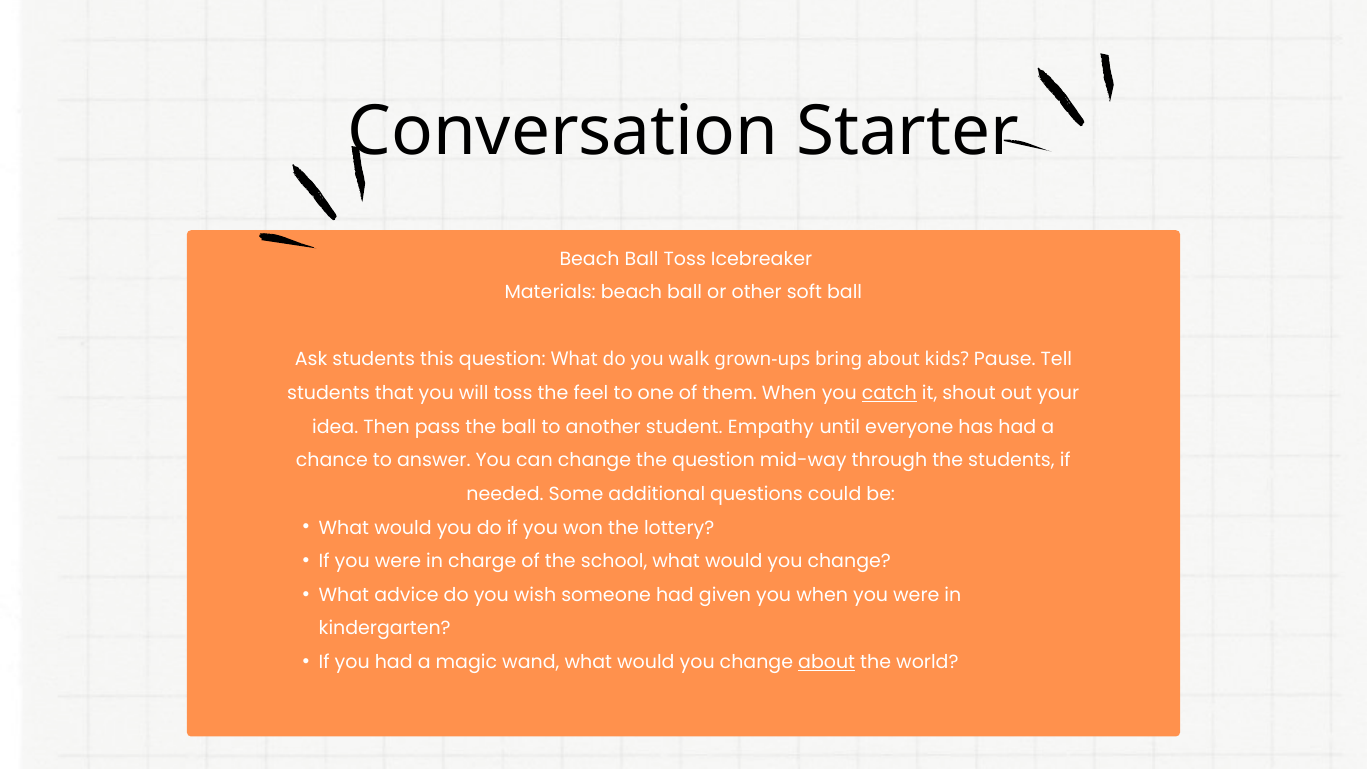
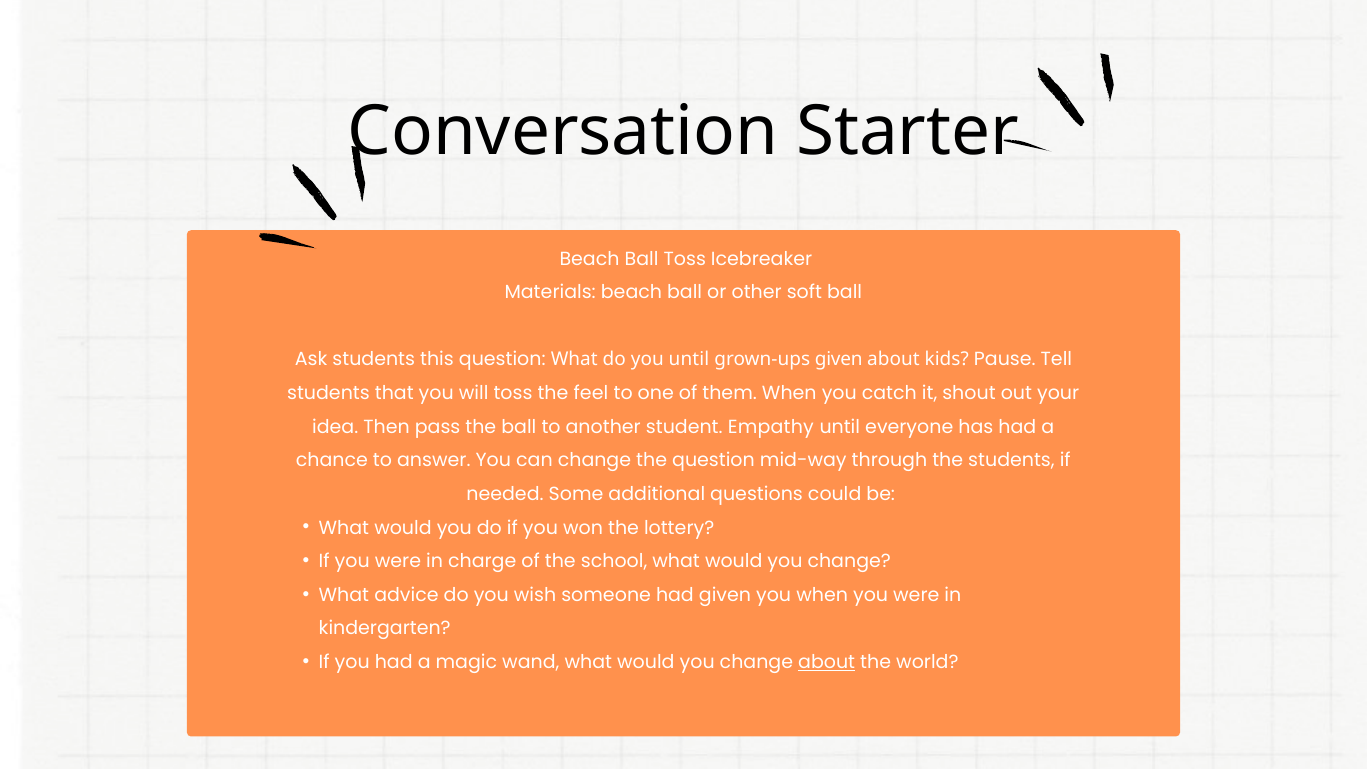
you walk: walk -> until (689, 360)
grown-ups bring: bring -> given (839, 360)
catch underline: present -> none (889, 393)
